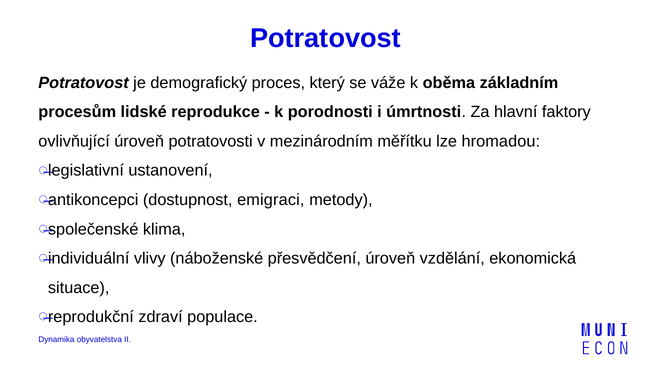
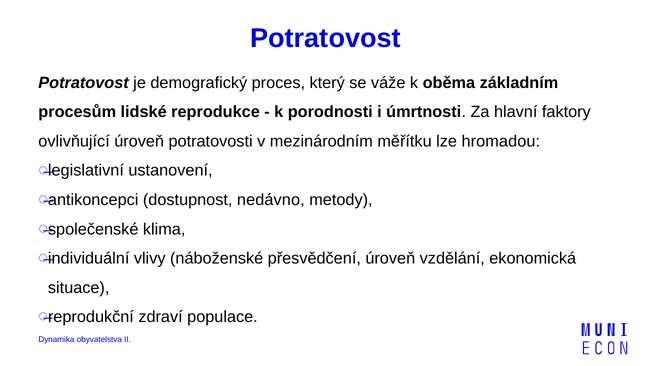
emigraci: emigraci -> nedávno (271, 200)
